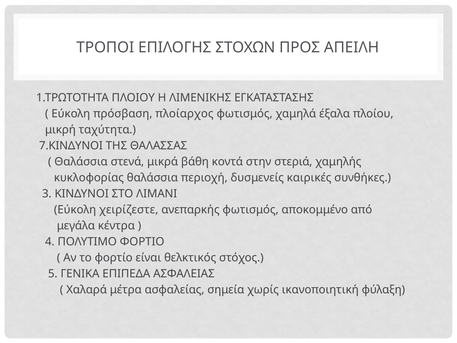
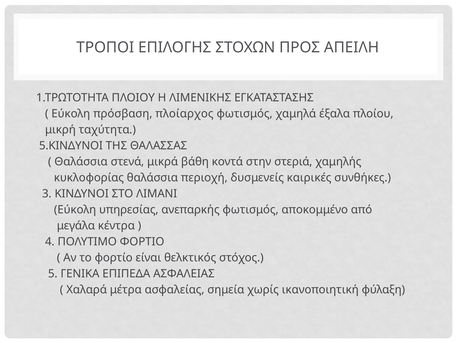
7.ΚΙΝΔΥΝΟΙ: 7.ΚΙΝΔΥΝΟΙ -> 5.ΚΙΝΔΥΝΟΙ (71, 146)
χειρίζεστε: χειρίζεστε -> υπηρεσίας (129, 209)
